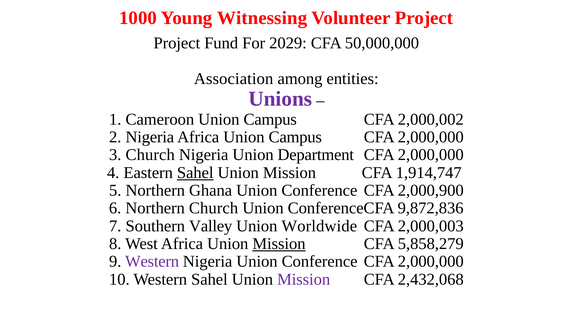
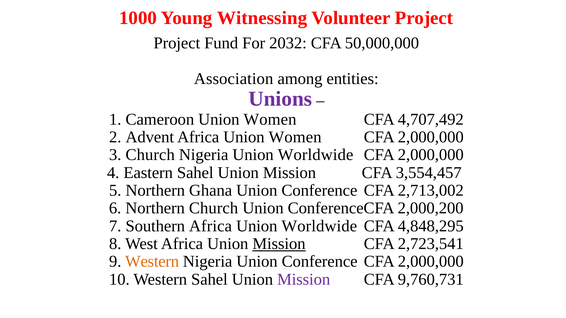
2029: 2029 -> 2032 (288, 43)
Cameroon Union Campus: Campus -> Women (270, 119)
2,000,002: 2,000,002 -> 4,707,492 (431, 119)
2 Nigeria: Nigeria -> Advent (150, 137)
Africa Union Campus: Campus -> Women (295, 137)
Nigeria Union Department: Department -> Worldwide (316, 155)
Sahel underline: present -> none (195, 173)
1,914,747: 1,914,747 -> 3,554,457 (429, 173)
2,000,900: 2,000,900 -> 2,713,002 (431, 191)
9,872,836: 9,872,836 -> 2,000,200 (431, 208)
Southern Valley: Valley -> Africa (211, 226)
2,000,003: 2,000,003 -> 4,848,295 (431, 226)
5,858,279: 5,858,279 -> 2,723,541 (431, 244)
Western colour: purple -> orange (152, 262)
2,432,068: 2,432,068 -> 9,760,731 (431, 280)
